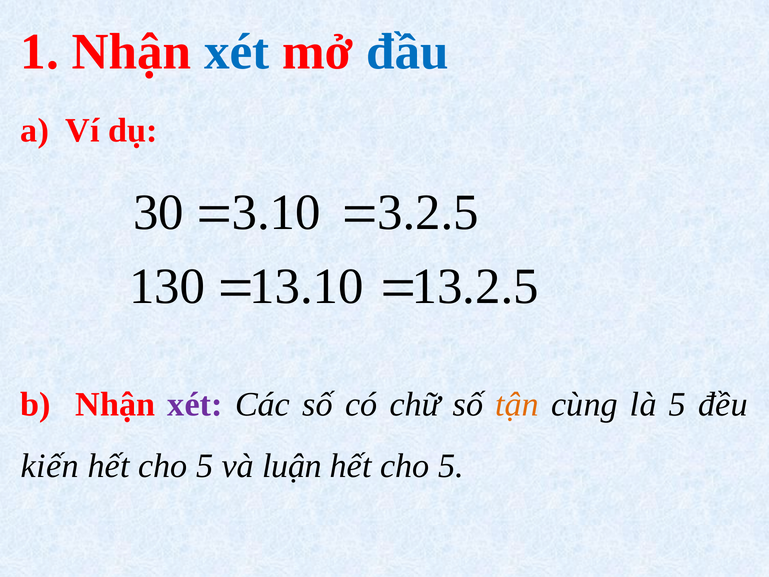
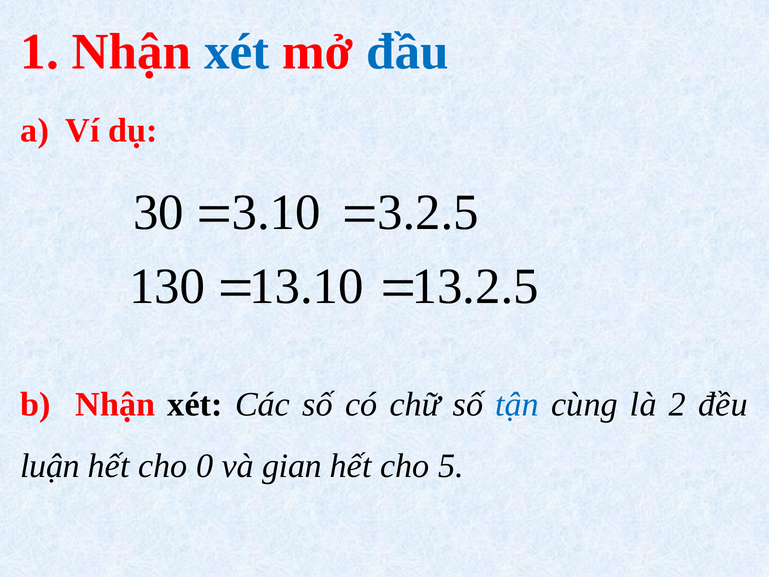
xét colour: purple -> black (195, 404)
tận colour: orange -> blue (517, 404)
là 5: 5 -> 2 (677, 404)
kiến: kiến -> luận (50, 466)
5: 5 -> 0 (205, 466)
luận: luận -> gian (292, 466)
